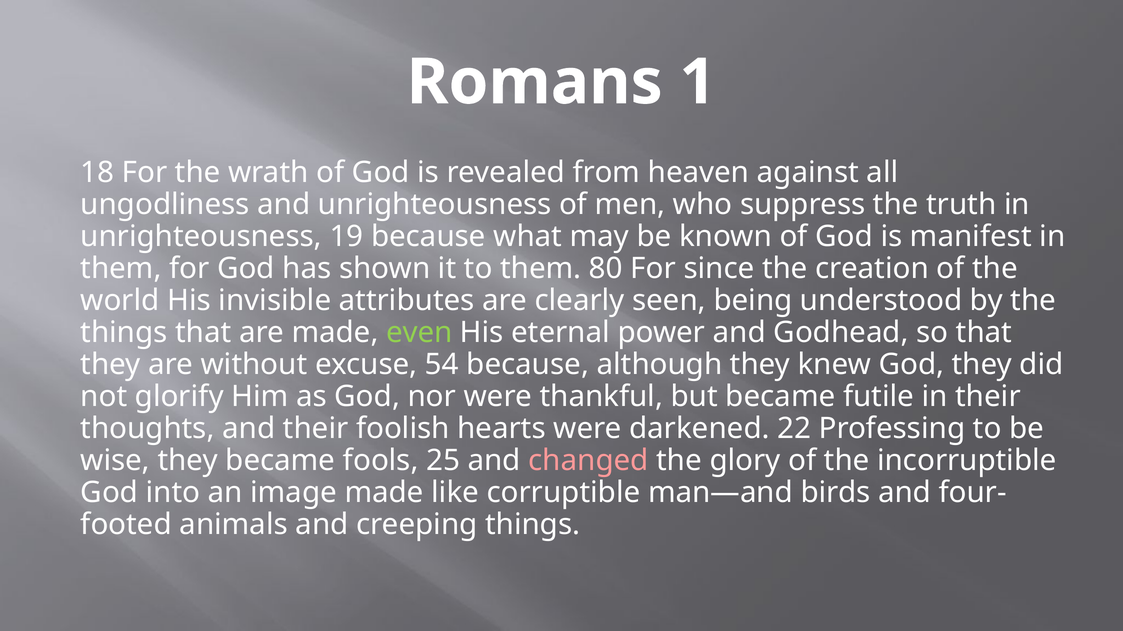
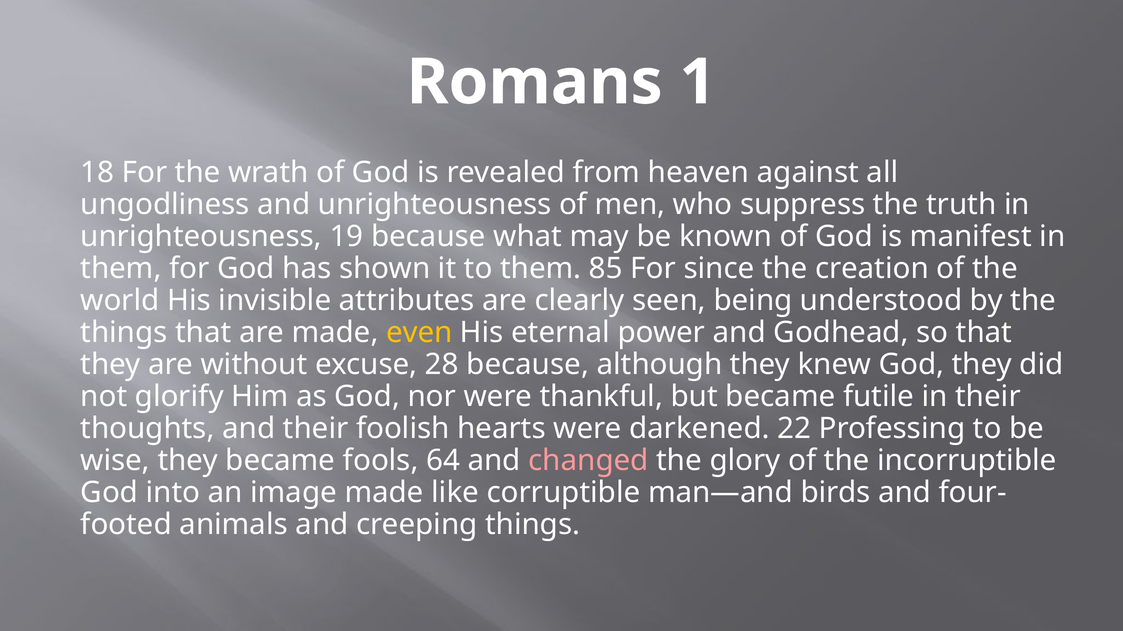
80: 80 -> 85 (606, 269)
even colour: light green -> yellow (419, 333)
54: 54 -> 28 (442, 365)
25: 25 -> 64 (443, 461)
